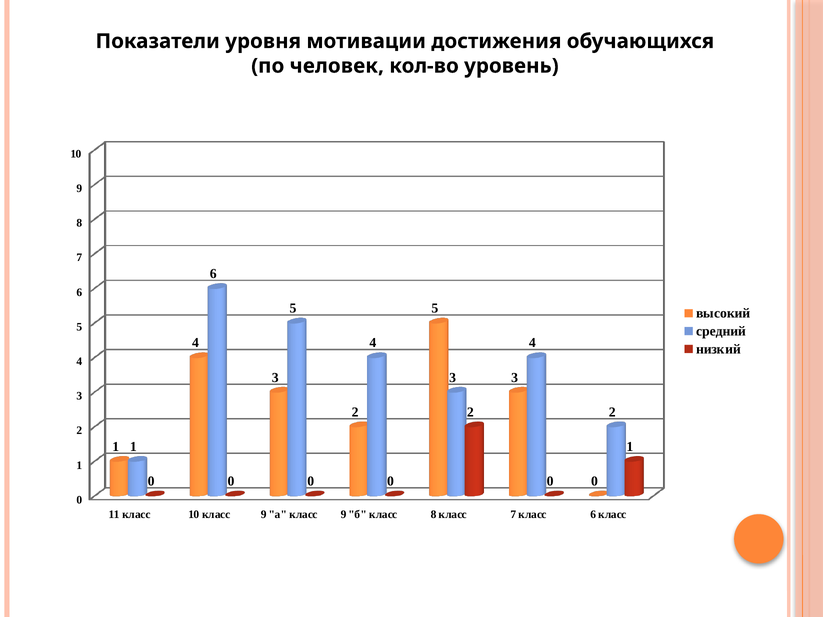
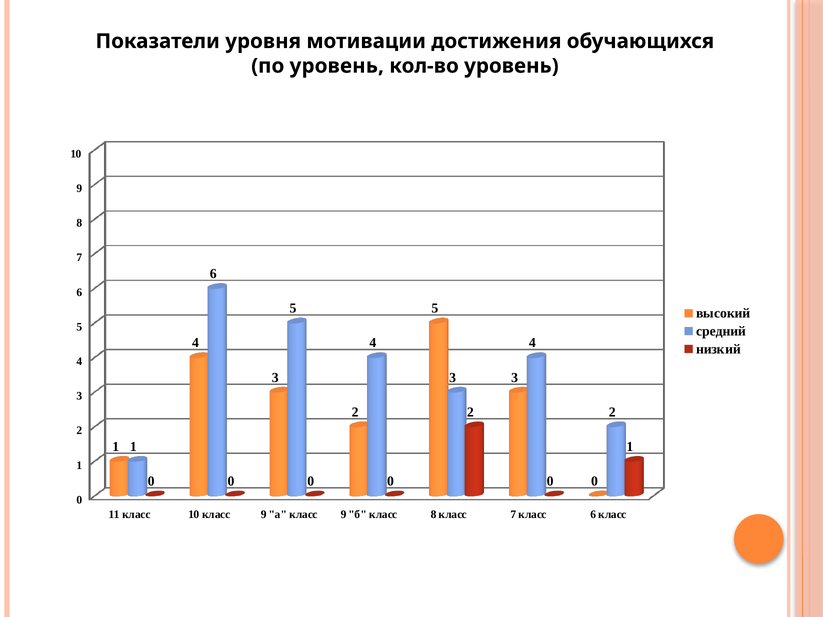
по человек: человек -> уровень (337, 66)
